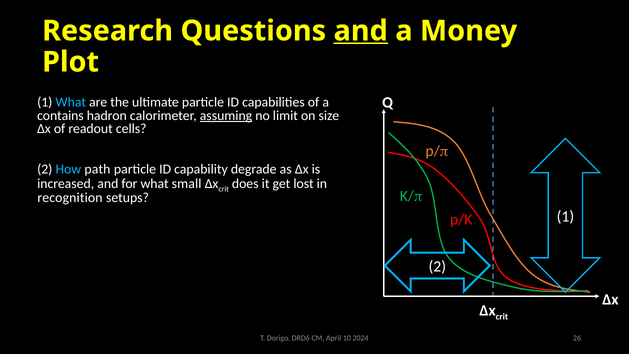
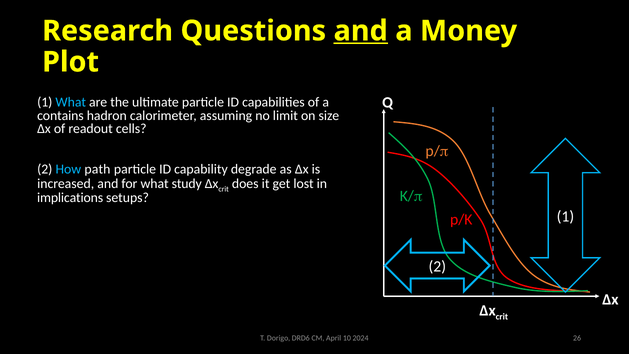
assuming underline: present -> none (226, 116)
small: small -> study (187, 184)
recognition: recognition -> implications (70, 197)
